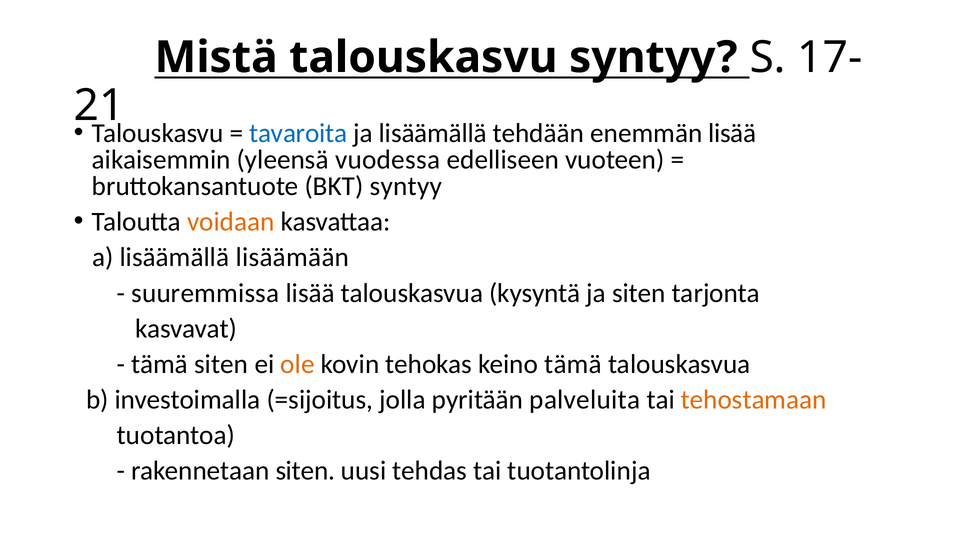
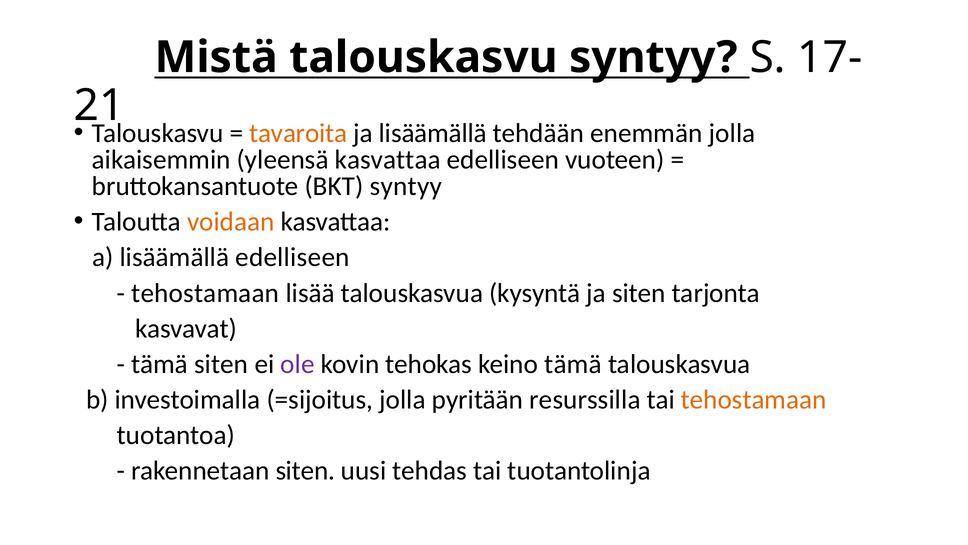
tavaroita colour: blue -> orange (298, 133)
enemmän lisää: lisää -> jolla (732, 133)
yleensä vuodessa: vuodessa -> kasvattaa (388, 160)
lisäämällä lisäämään: lisäämään -> edelliseen (292, 257)
suuremmissa: suuremmissa -> tehostamaan (205, 293)
ole colour: orange -> purple (298, 364)
palveluita: palveluita -> resurssilla (585, 399)
